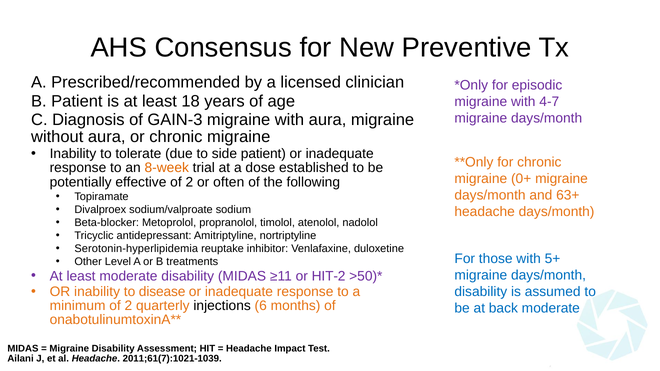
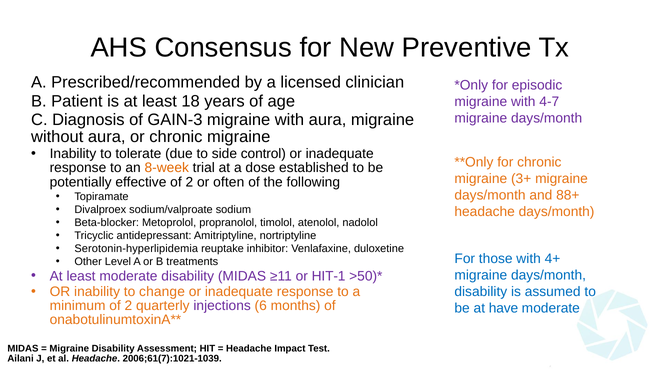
side patient: patient -> control (263, 154)
0+: 0+ -> 3+ (521, 179)
63+: 63+ -> 88+ (568, 195)
5+: 5+ -> 4+ (553, 259)
HIT-2: HIT-2 -> HIT-1 (329, 276)
disease: disease -> change (162, 292)
injections colour: black -> purple (222, 306)
back: back -> have (503, 309)
2011;61(7):1021-1039: 2011;61(7):1021-1039 -> 2006;61(7):1021-1039 (172, 359)
